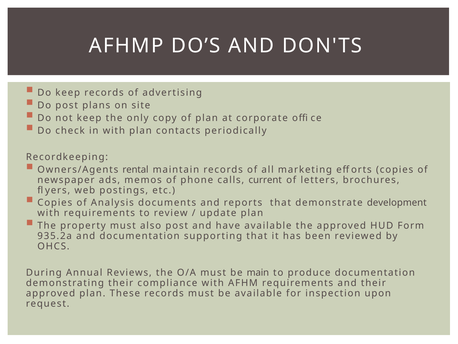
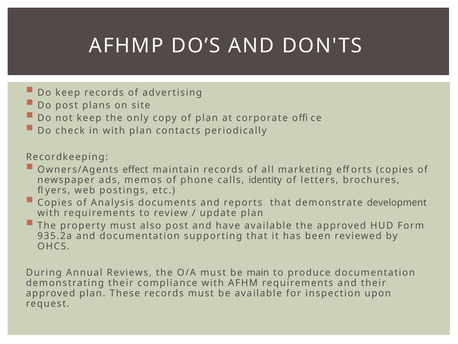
rental: rental -> effect (135, 169)
current: current -> identity (265, 180)
